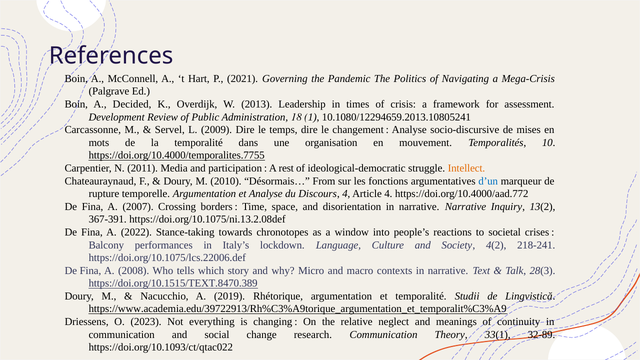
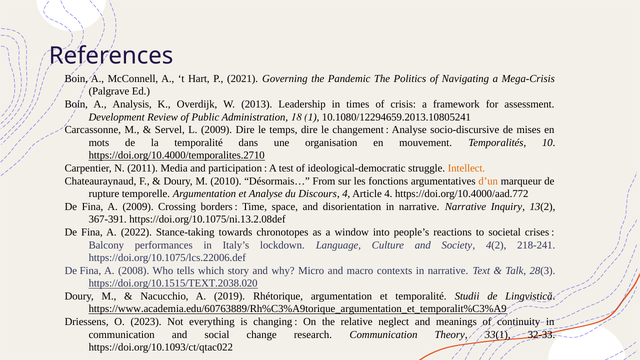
Decided: Decided -> Analysis (132, 104)
https://doi.org/10.4000/temporalites.7755: https://doi.org/10.4000/temporalites.7755 -> https://doi.org/10.4000/temporalites.2710 (177, 155)
rest: rest -> test (286, 168)
d’un colour: blue -> orange (488, 181)
A 2007: 2007 -> 2009 (138, 207)
https://doi.org/10.1515/TEXT.8470.389: https://doi.org/10.1515/TEXT.8470.389 -> https://doi.org/10.1515/TEXT.2038.020 (173, 283)
https://www.academia.edu/39722913/Rh%C3%A9torique_argumentation_et_temporalit%C3%A9: https://www.academia.edu/39722913/Rh%C3%A9torique_argumentation_et_temporalit%C3%A9 -> https://www.academia.edu/60763889/Rh%C3%A9torique_argumentation_et_temporalit%C3%A9 (298, 309)
32‑89: 32‑89 -> 32‑33 (541, 335)
